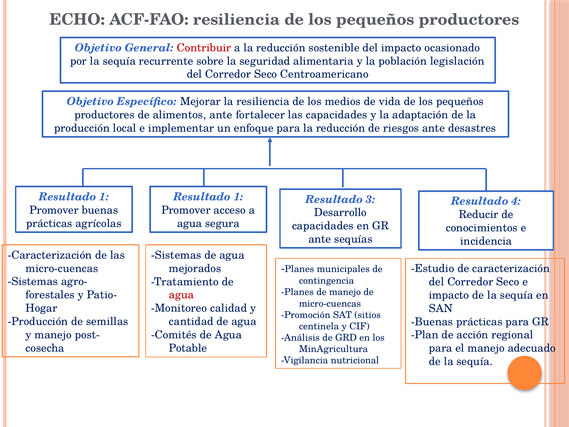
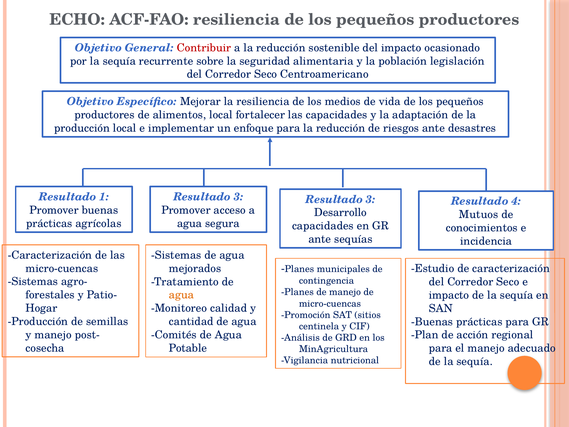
alimentos ante: ante -> local (221, 115)
1: 1 -> 3 (238, 197)
Reducir: Reducir -> Mutuos (479, 214)
agua colour: red -> orange (181, 295)
